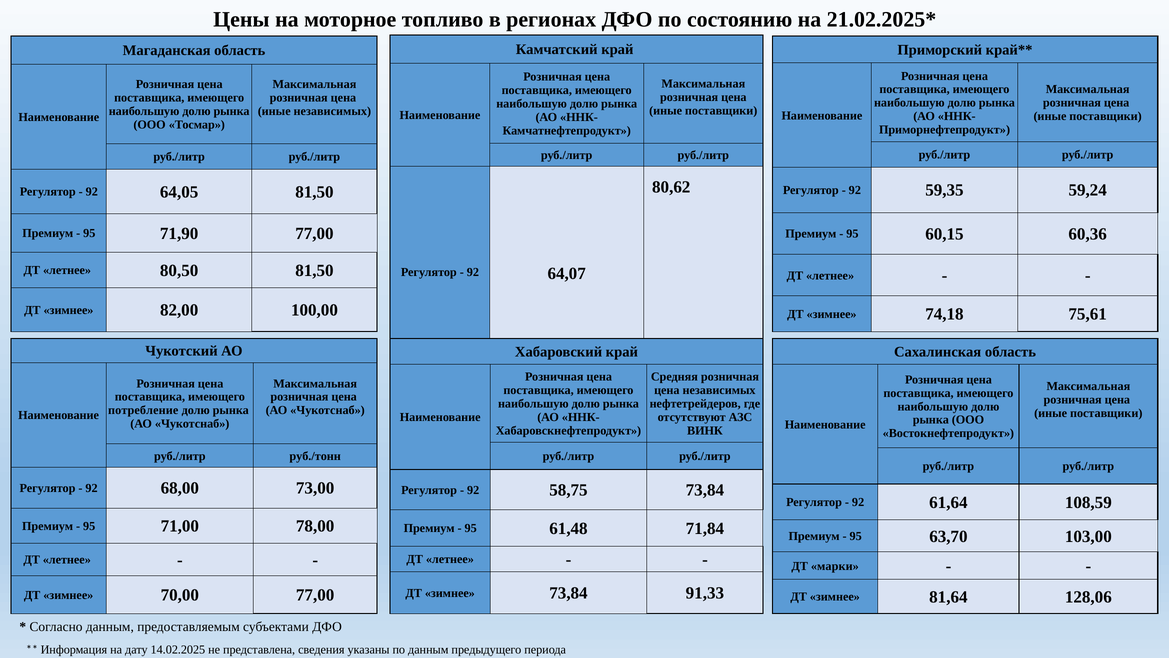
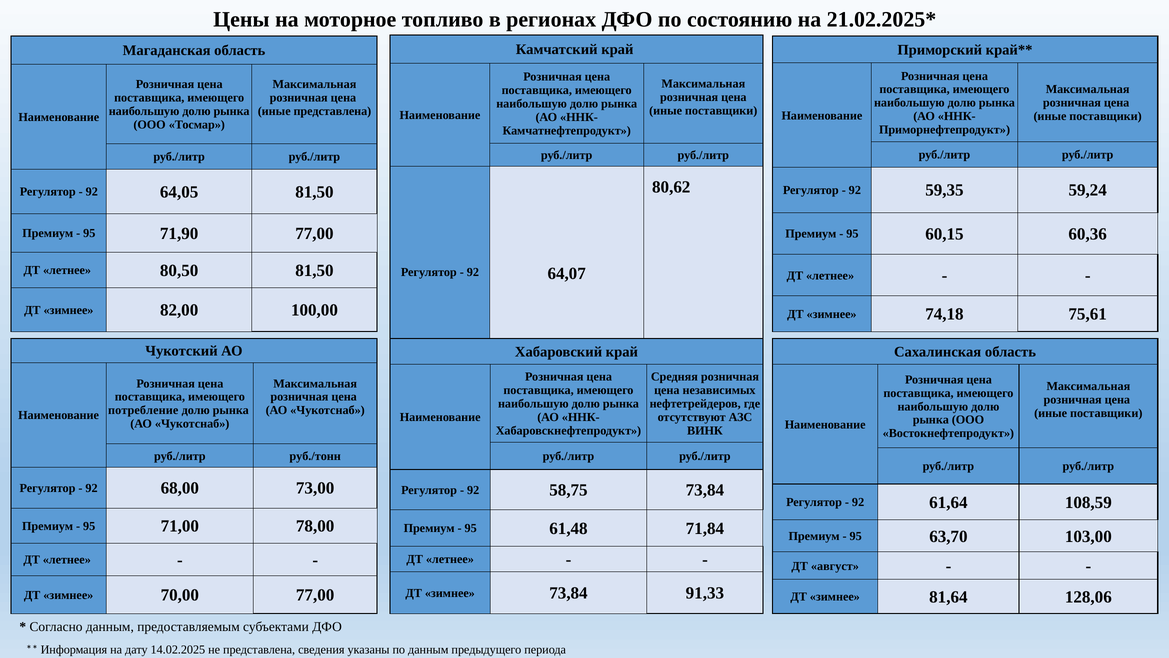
иные независимых: независимых -> представлена (332, 111)
марки: марки -> август (835, 566)
